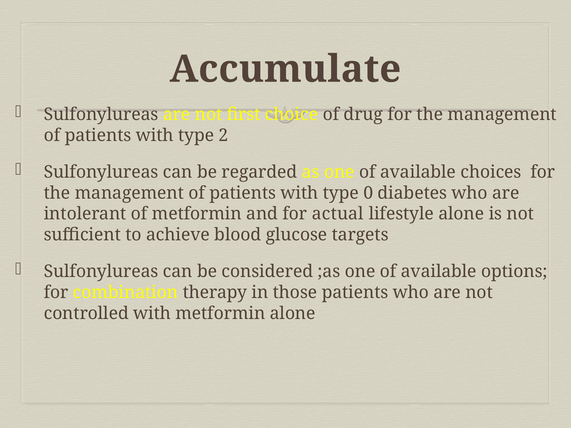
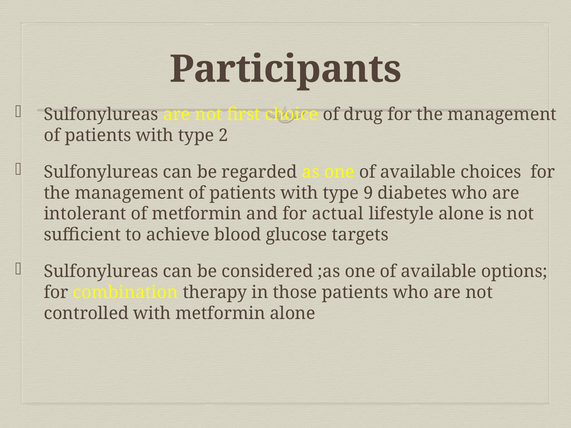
Accumulate: Accumulate -> Participants (286, 69)
0: 0 -> 9 (368, 193)
